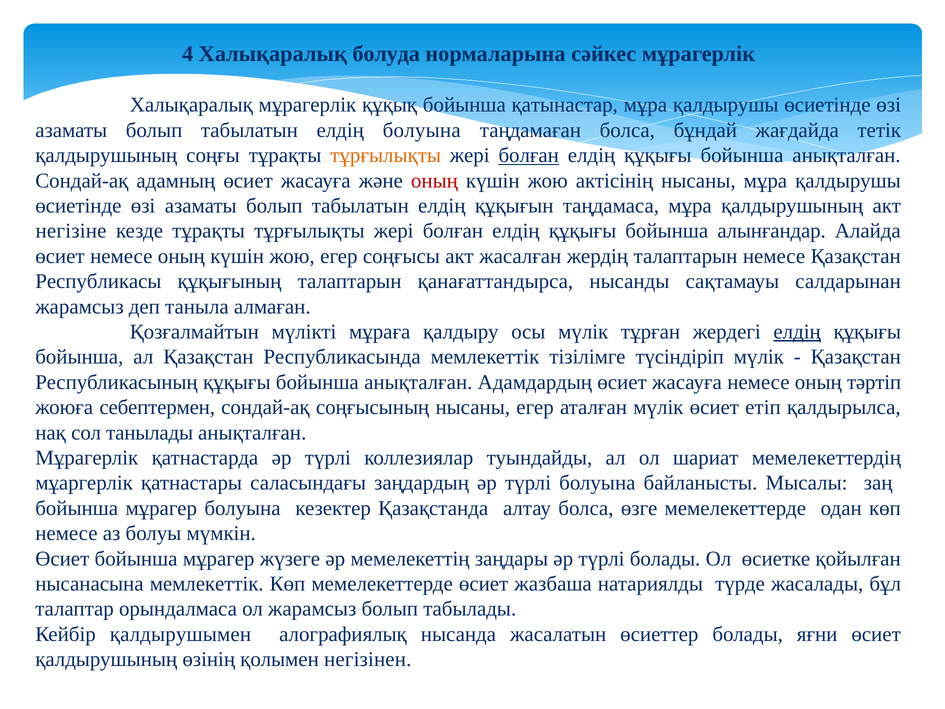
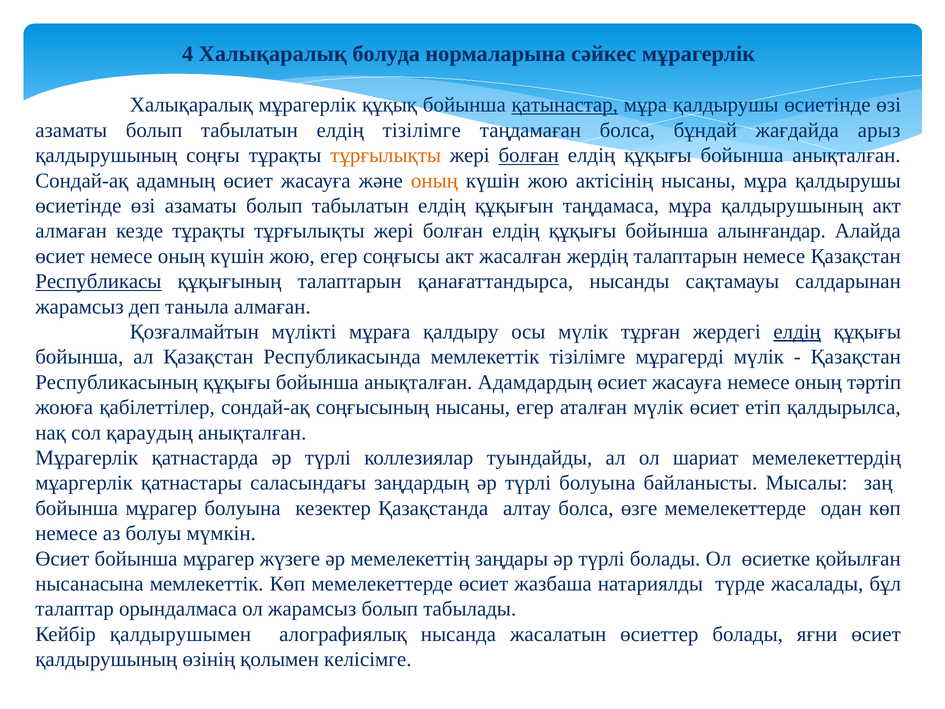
қатынастар underline: none -> present (565, 105)
елдің болуына: болуына -> тізілімге (422, 130)
тетік: тетік -> арыз (879, 130)
оның colour: red -> orange (434, 181)
негізіне: негізіне -> алмаған (71, 231)
Республикасы underline: none -> present (98, 281)
түсіндіріп: түсіндіріп -> мұрагердi (680, 357)
себептермен: себептермен -> қабілеттілер (157, 407)
танылады: танылады -> қараудың (149, 432)
негізінен: негізінен -> келісімге (368, 659)
